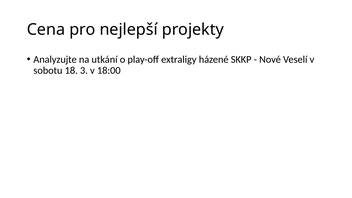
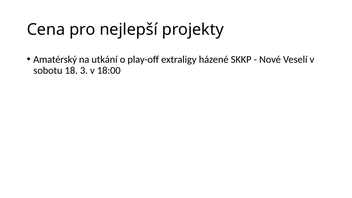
Analyzujte: Analyzujte -> Amatérský (55, 60)
